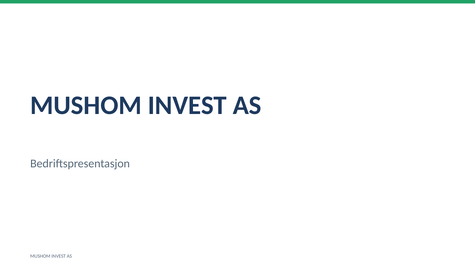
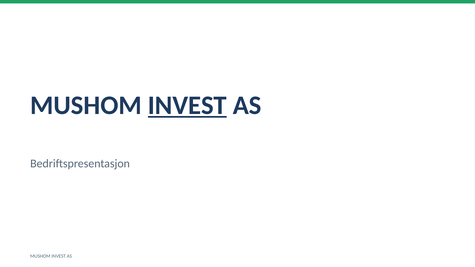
INVEST underline: none -> present (187, 105)
